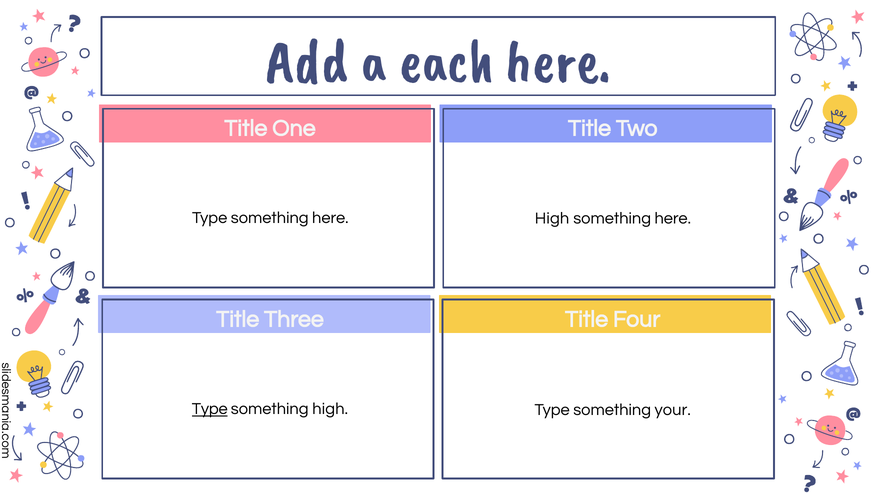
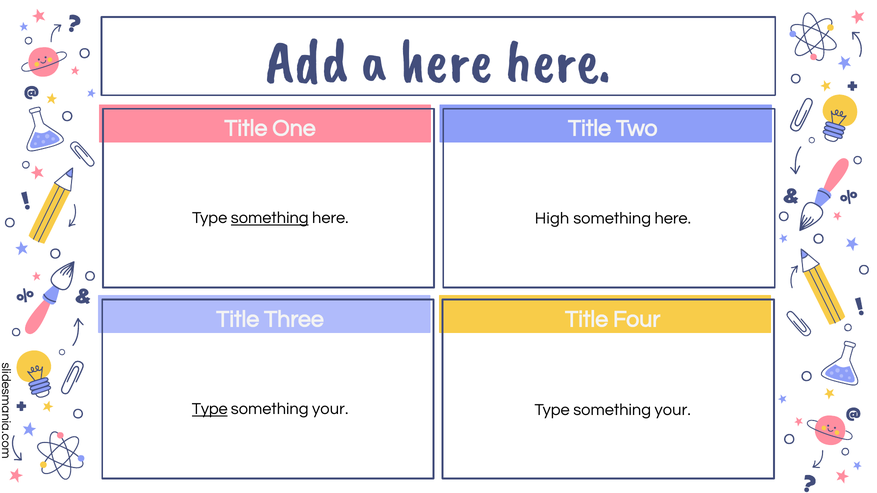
a each: each -> here (446, 60)
something underline: none -> present (270, 218)
high: high -> your (330, 409)
